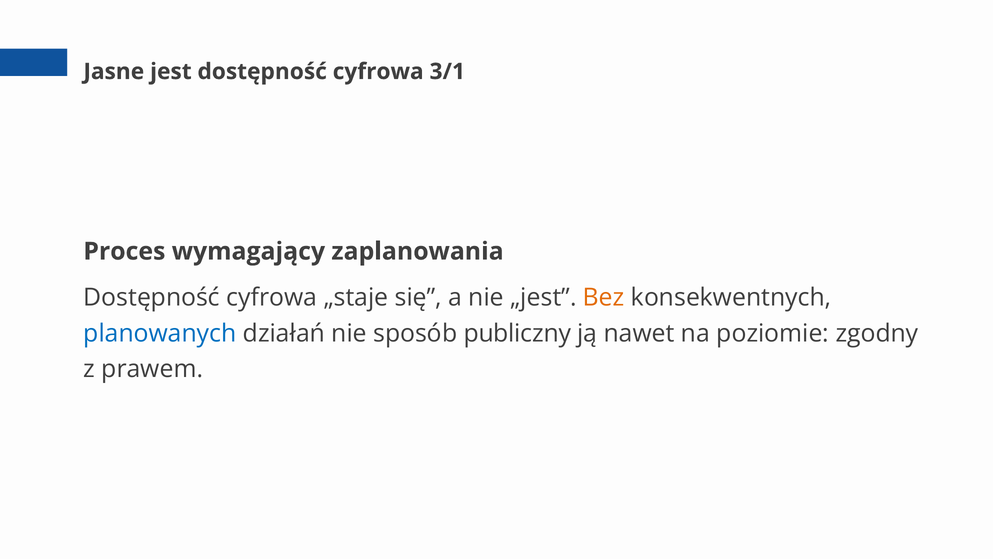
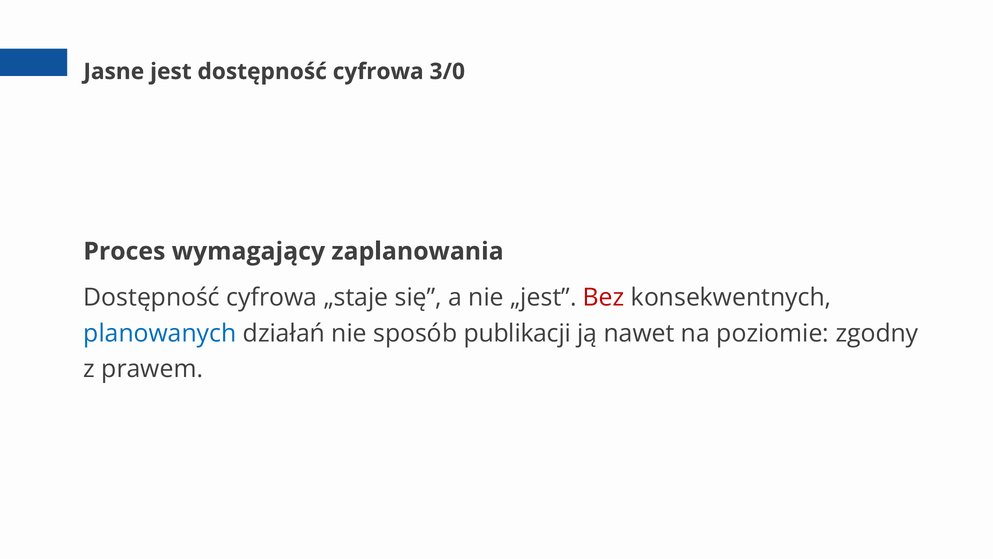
3/1: 3/1 -> 3/0 (447, 72)
Bez colour: orange -> red (604, 297)
publiczny: publiczny -> publikacji (517, 333)
